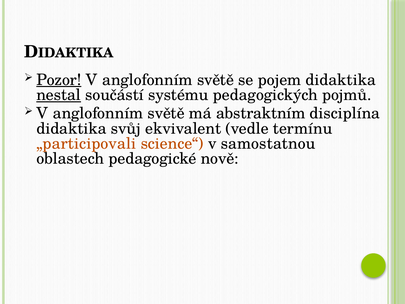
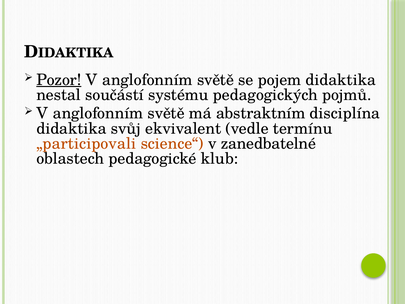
nestal underline: present -> none (59, 95)
samostatnou: samostatnou -> zanedbatelné (268, 143)
nově: nově -> klub (220, 159)
